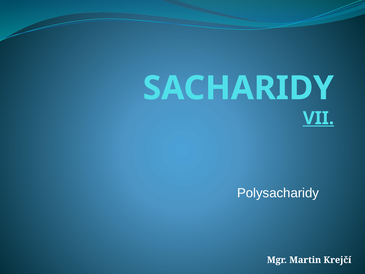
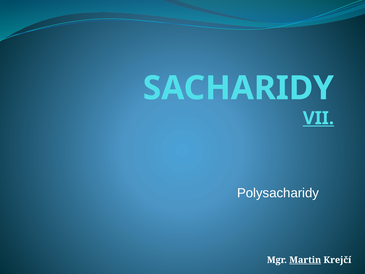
Martin underline: none -> present (305, 260)
